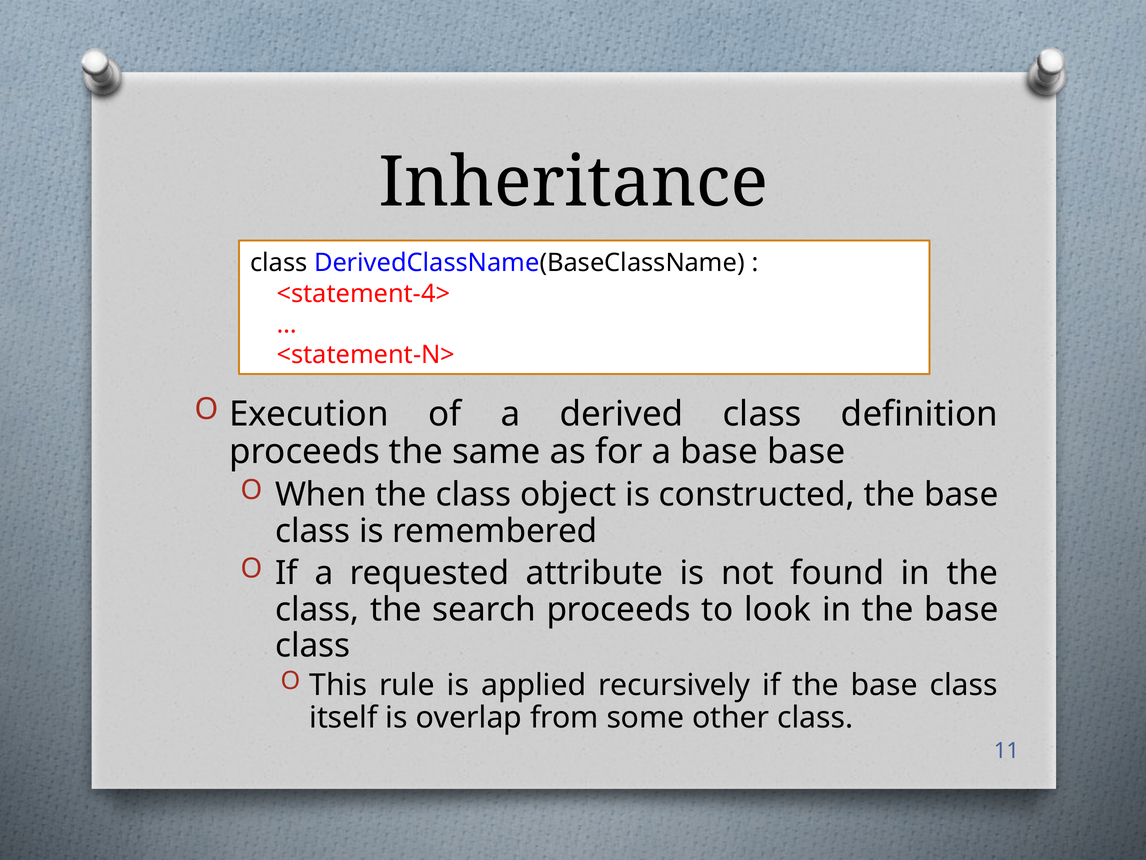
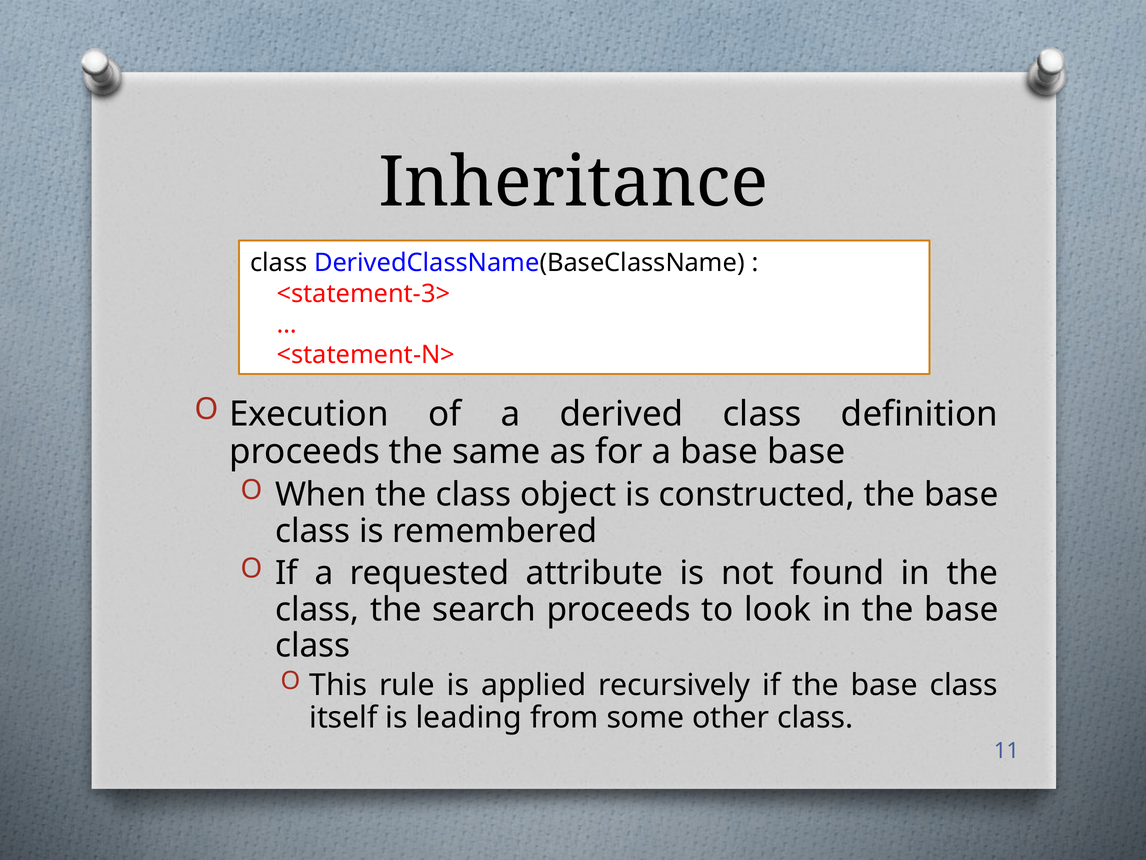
<statement-4>: <statement-4> -> <statement-3> (363, 293)
overlap: overlap -> leading (469, 718)
